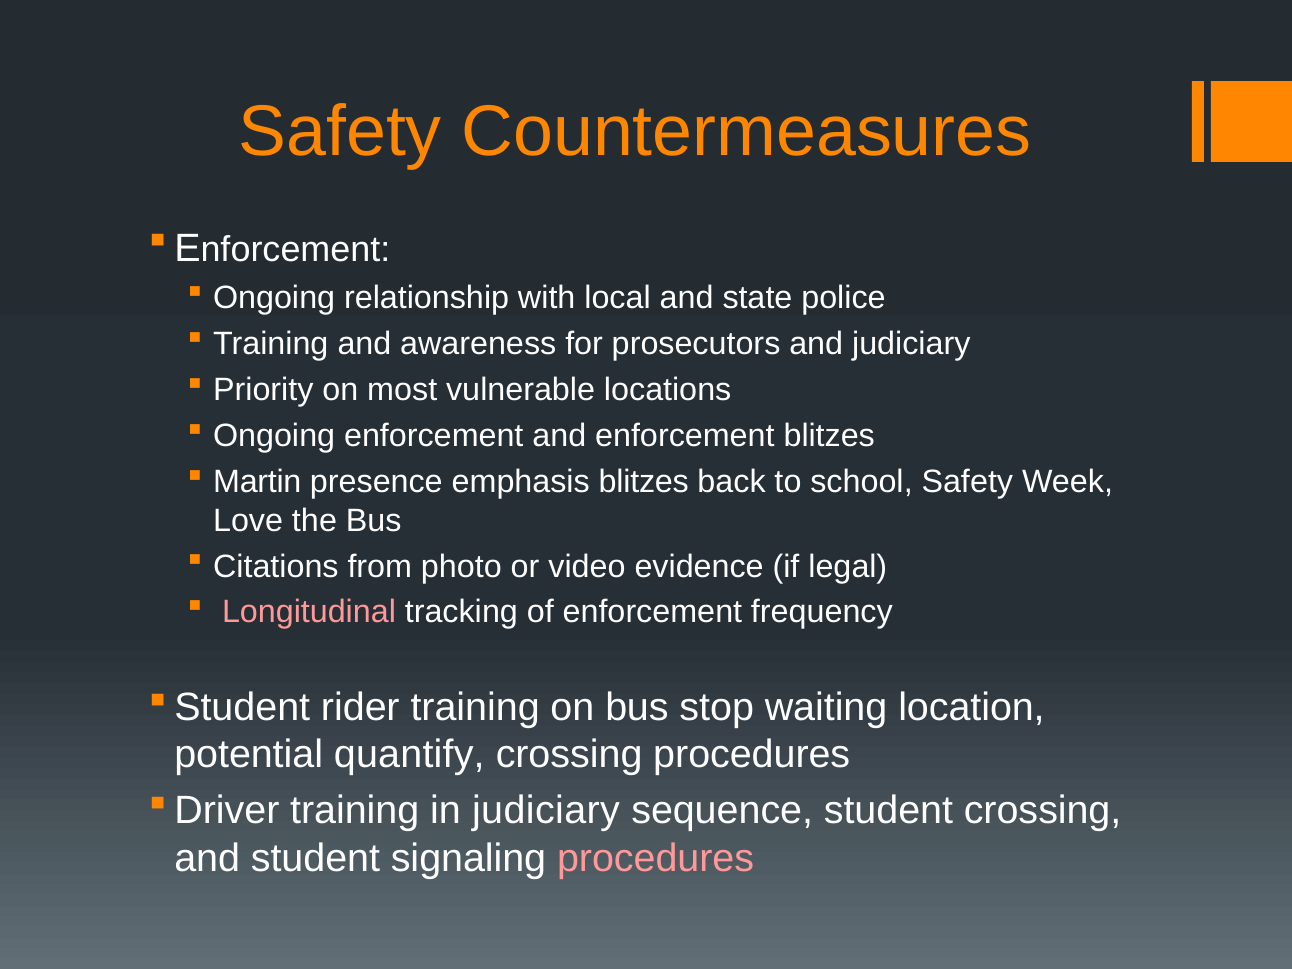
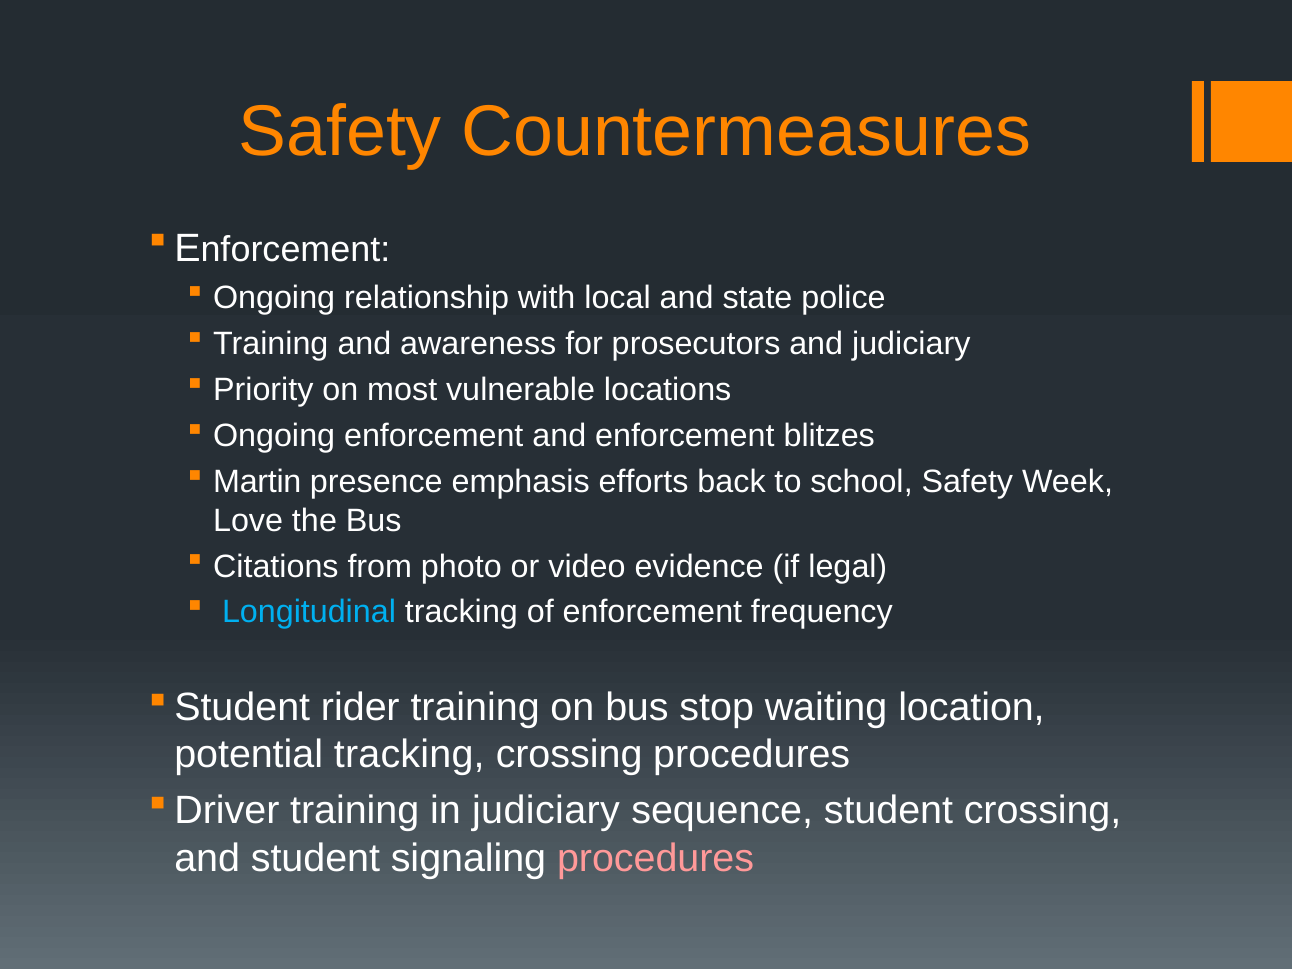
emphasis blitzes: blitzes -> efforts (644, 482)
Longitudinal colour: pink -> light blue (309, 612)
potential quantify: quantify -> tracking (409, 755)
